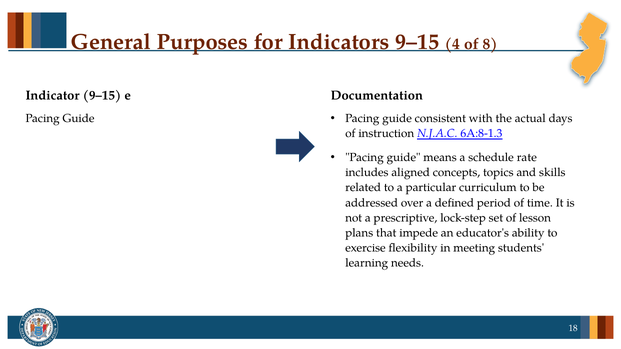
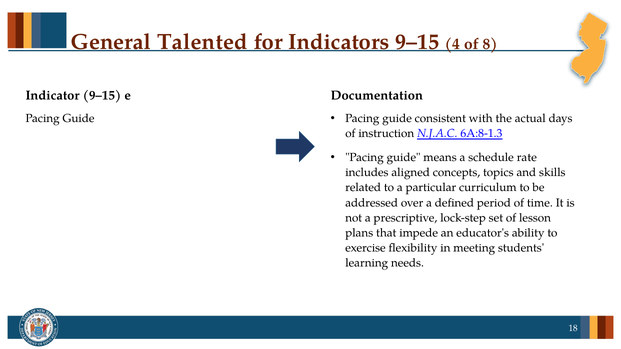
Purposes: Purposes -> Talented (202, 42)
